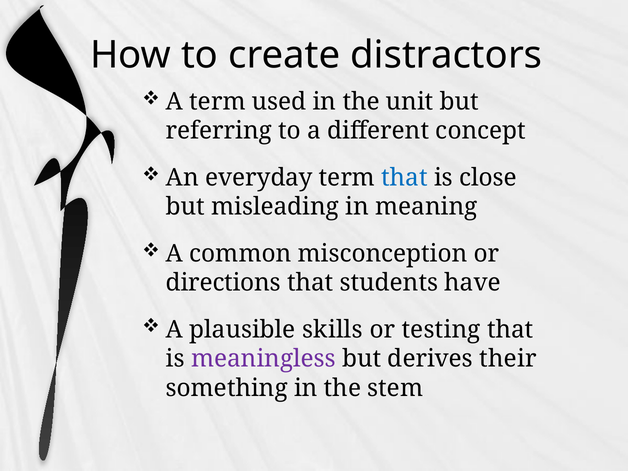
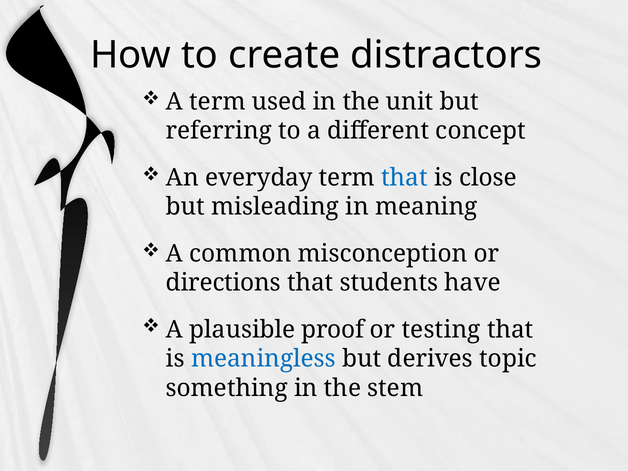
skills: skills -> proof (333, 330)
meaningless colour: purple -> blue (263, 359)
their: their -> topic (508, 359)
